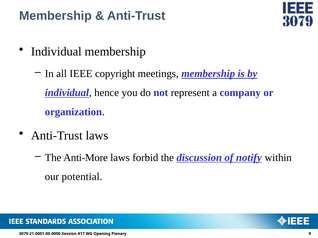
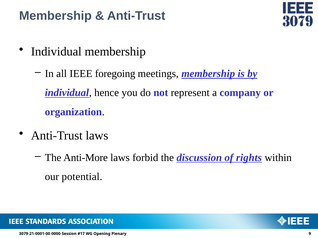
copyright: copyright -> foregoing (115, 74)
notify: notify -> rights (249, 158)
